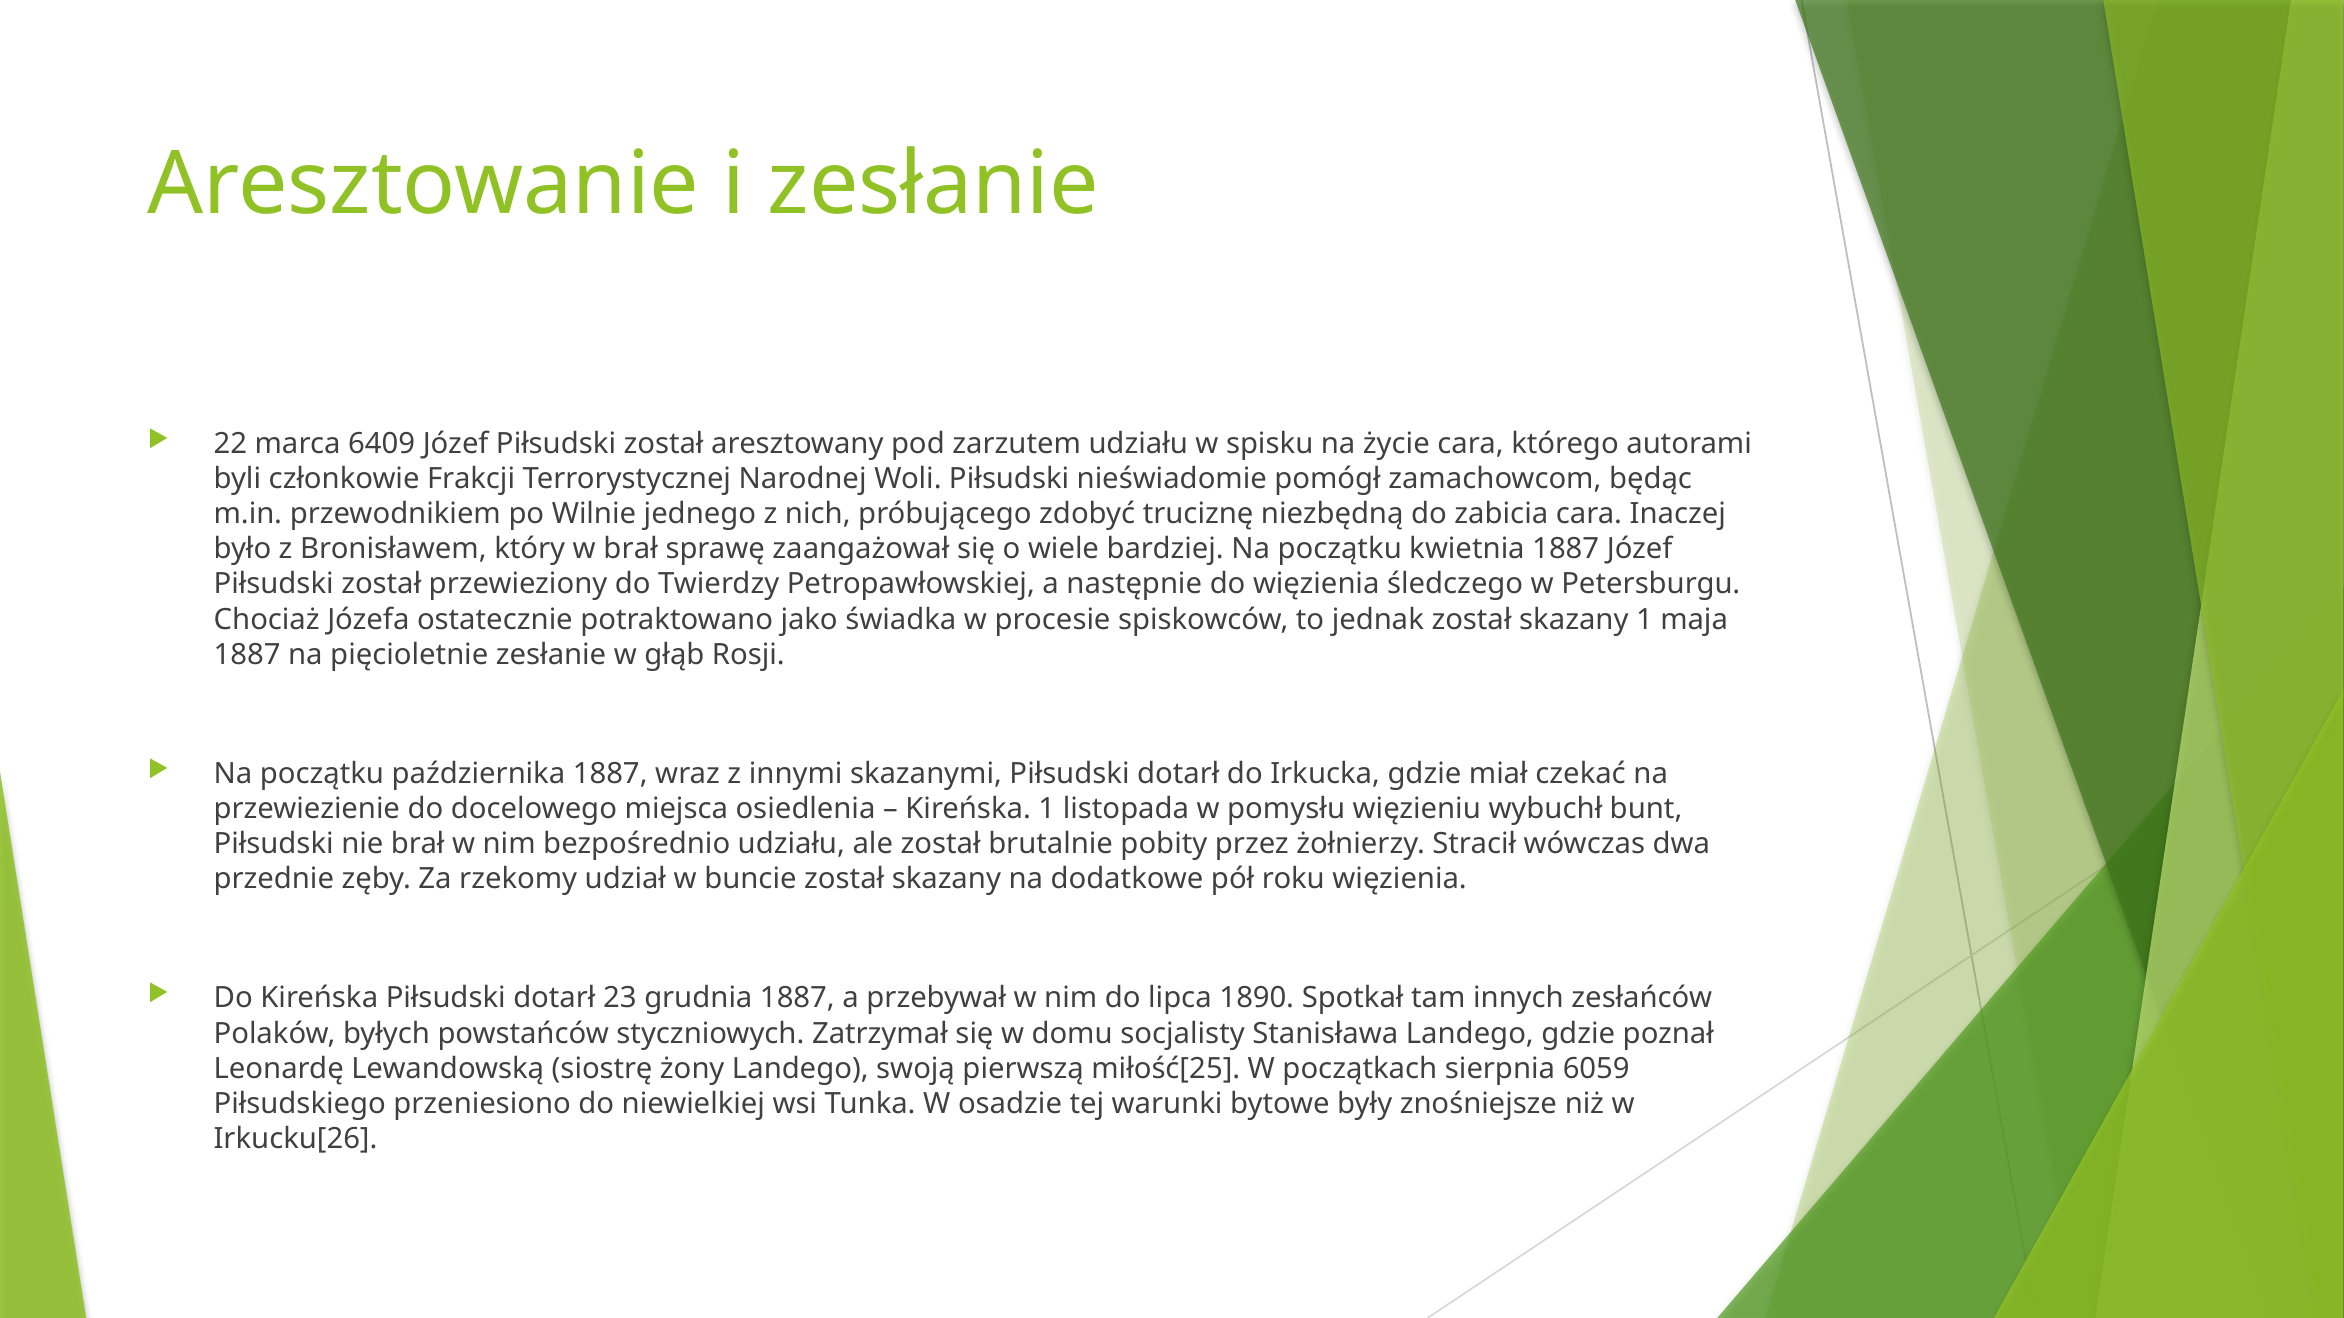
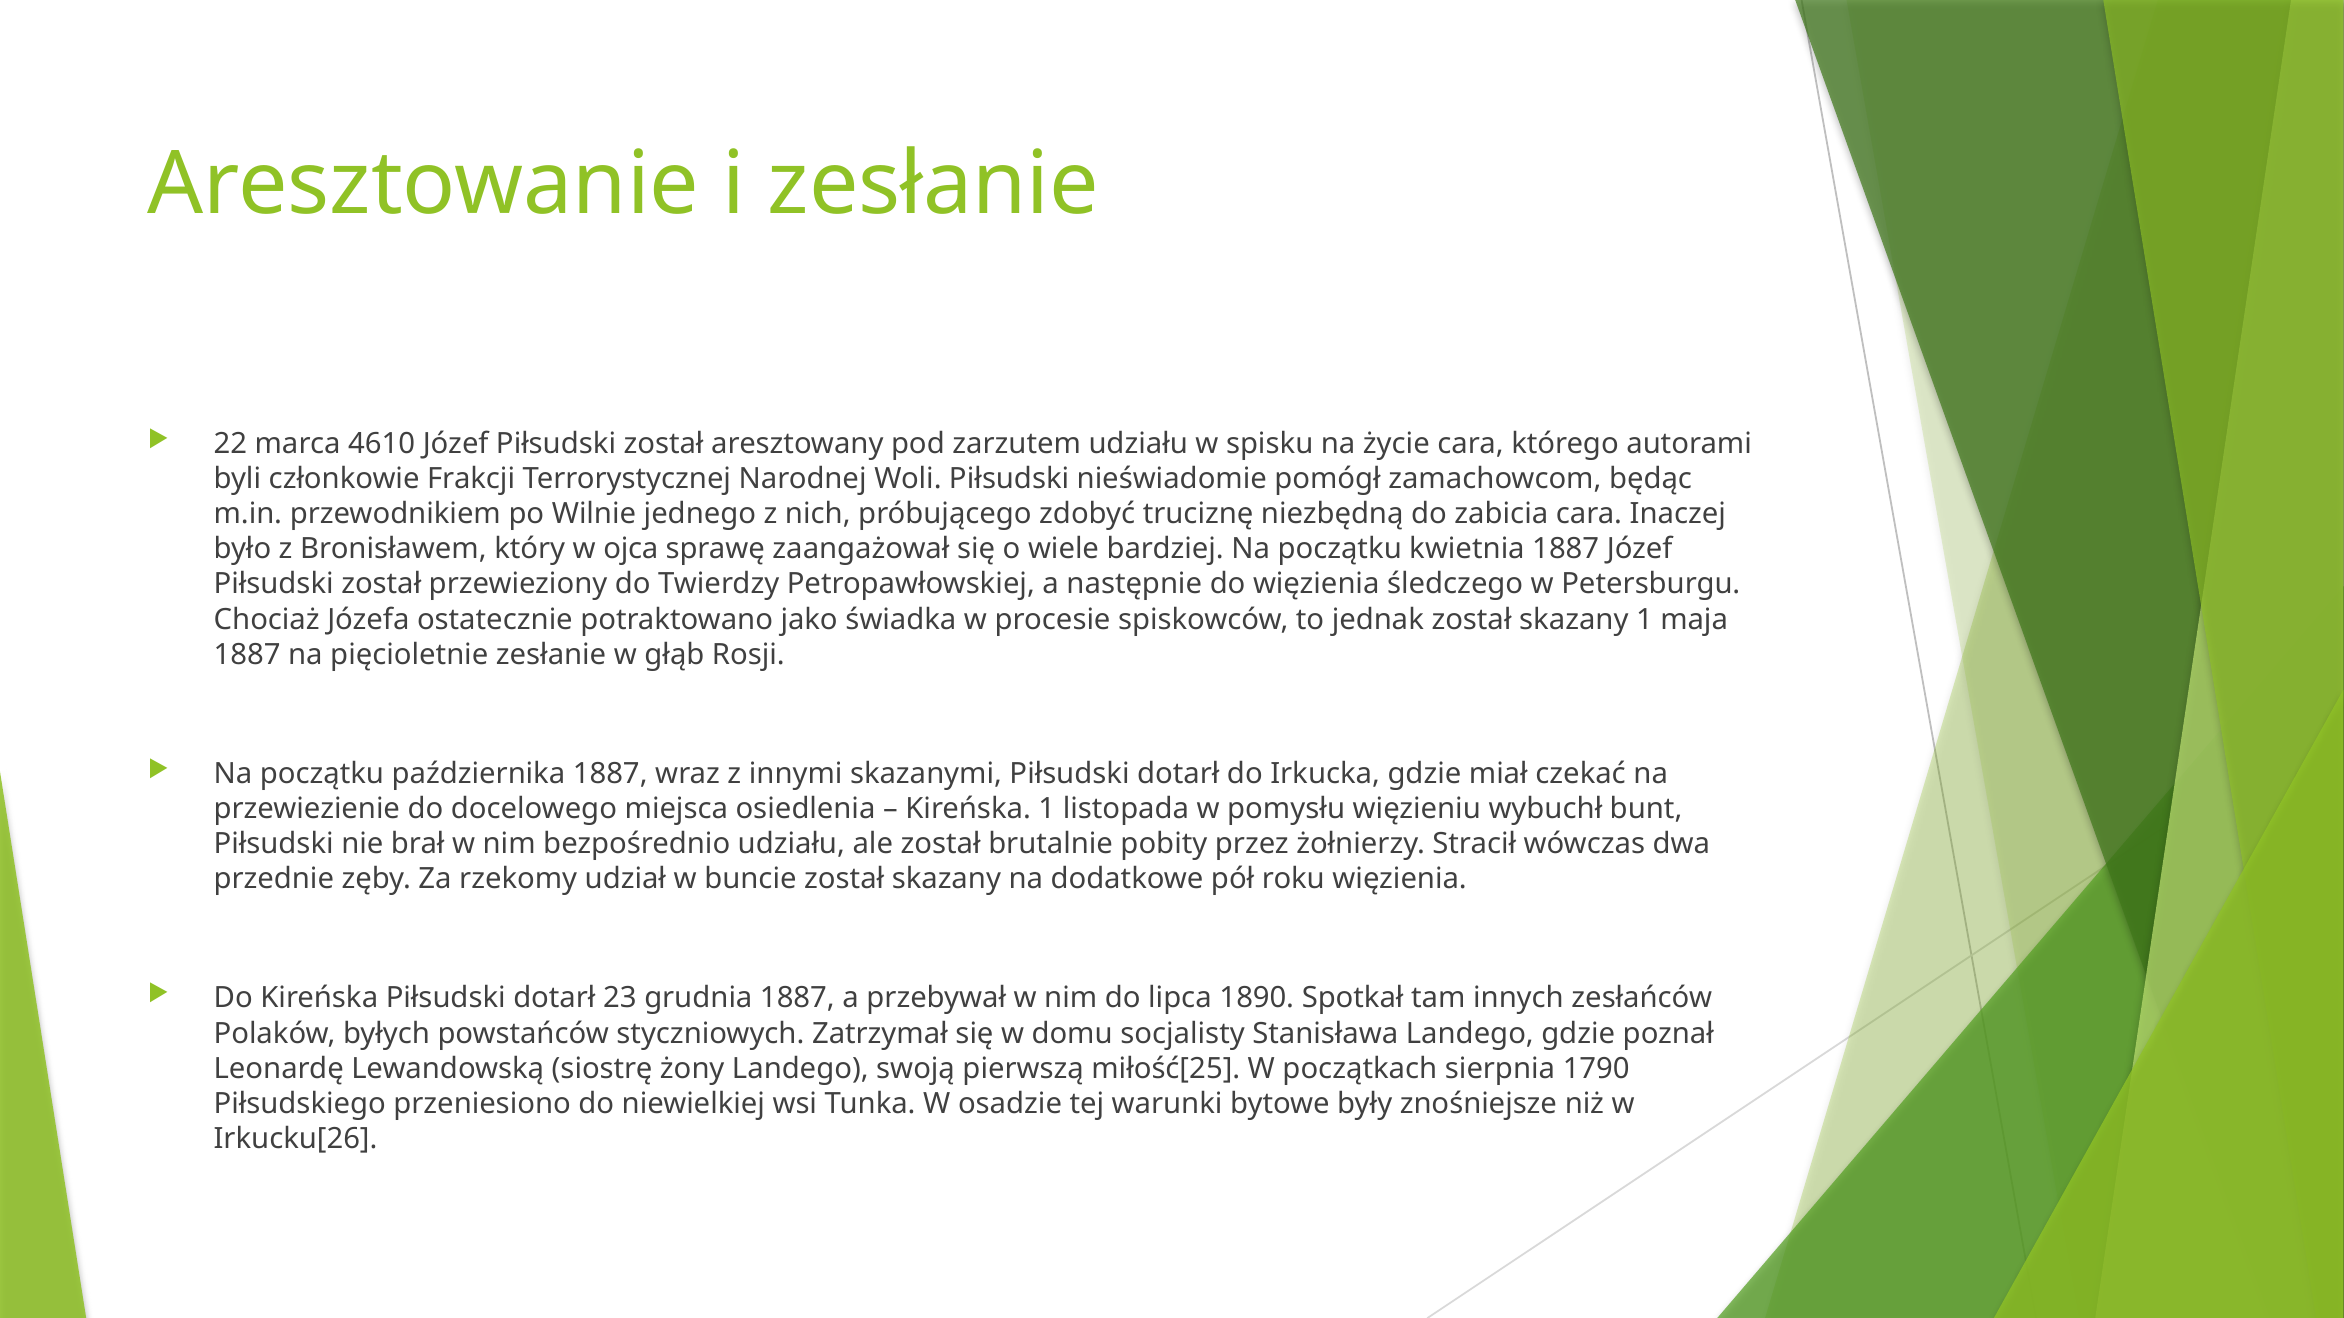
6409: 6409 -> 4610 (382, 444)
w brał: brał -> ojca (631, 549)
6059: 6059 -> 1790 (1596, 1069)
